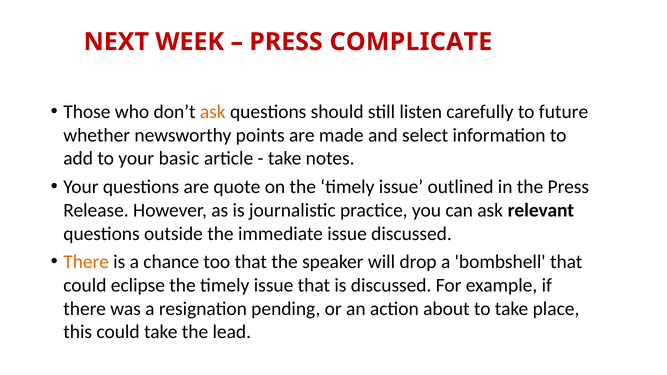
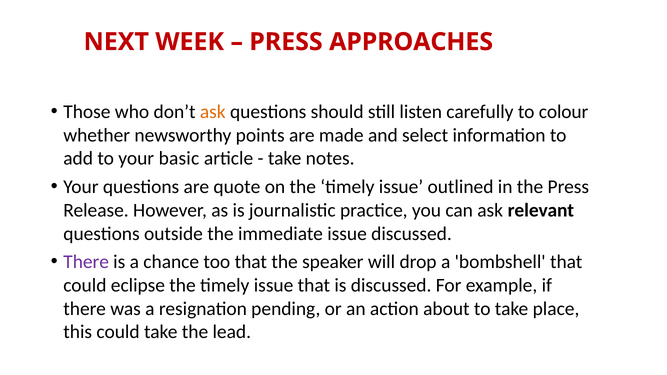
COMPLICATE: COMPLICATE -> APPROACHES (411, 42)
future: future -> colour (564, 112)
There colour: orange -> purple (86, 262)
